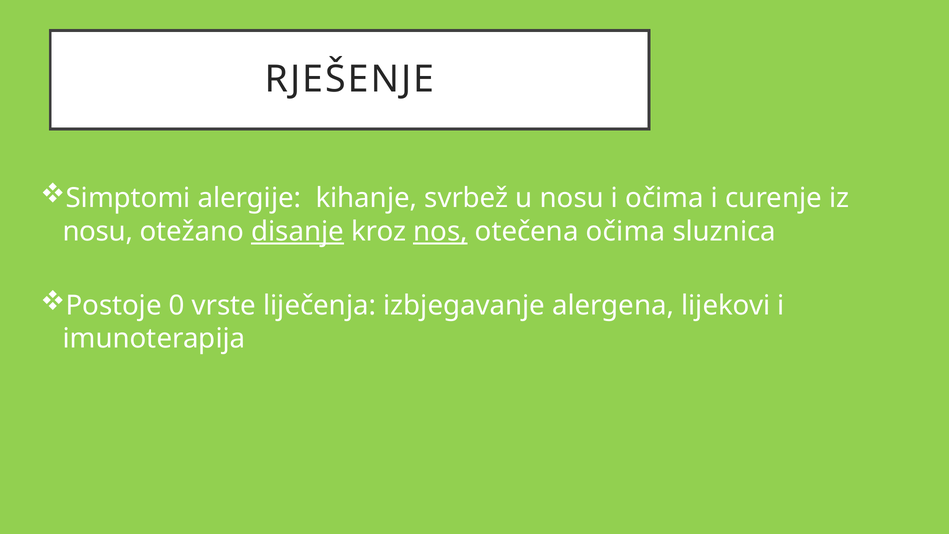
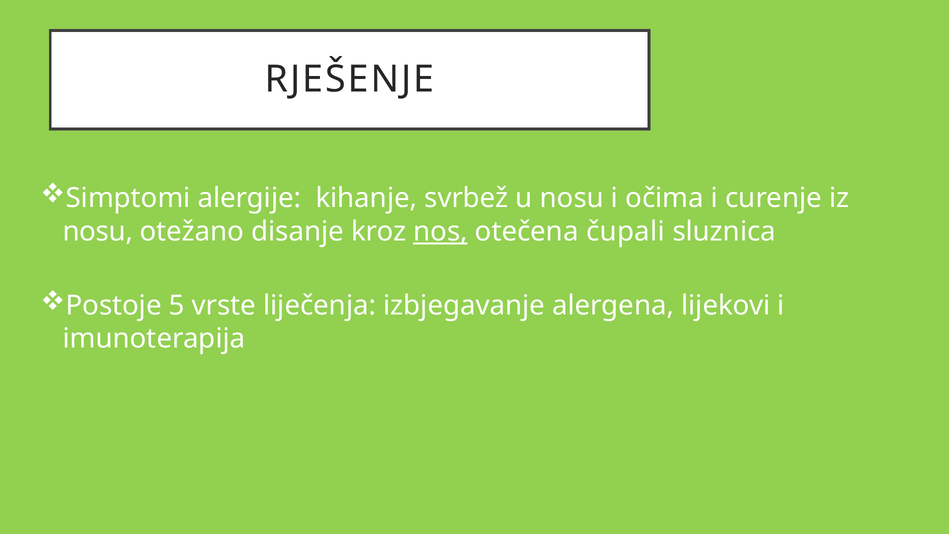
disanje underline: present -> none (298, 231)
otečena očima: očima -> čupali (625, 231)
0: 0 -> 5 (177, 305)
